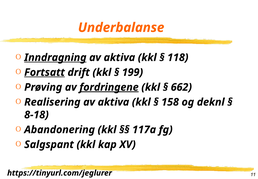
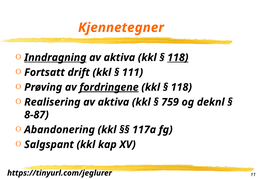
Underbalanse: Underbalanse -> Kjennetegner (121, 28)
118 underline: none -> present (178, 57)
Fortsatt underline: present -> none (45, 72)
199: 199 -> 111 (133, 72)
662: 662 -> 118 (181, 87)
158: 158 -> 759 (170, 102)
8-18: 8-18 -> 8-87 (36, 115)
